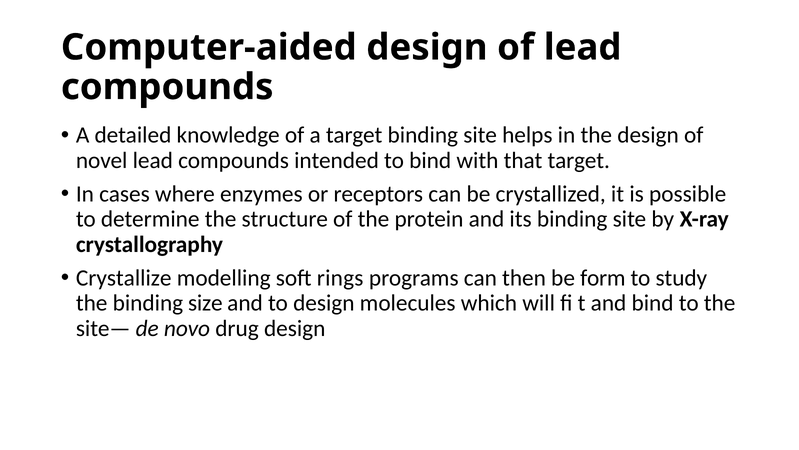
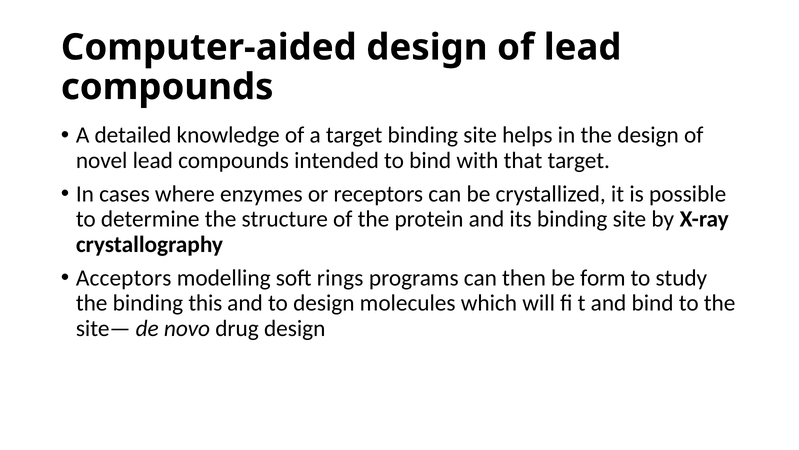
Crystallize: Crystallize -> Acceptors (124, 278)
size: size -> this (205, 303)
